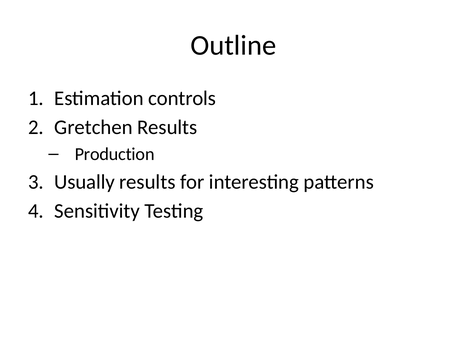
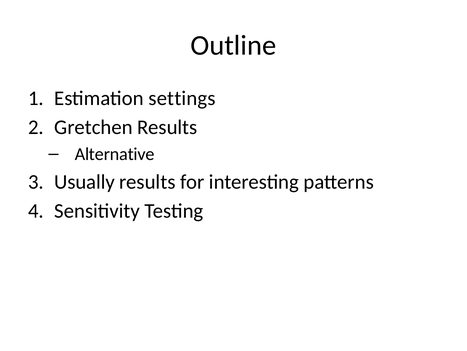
controls: controls -> settings (182, 98)
Production: Production -> Alternative (115, 154)
